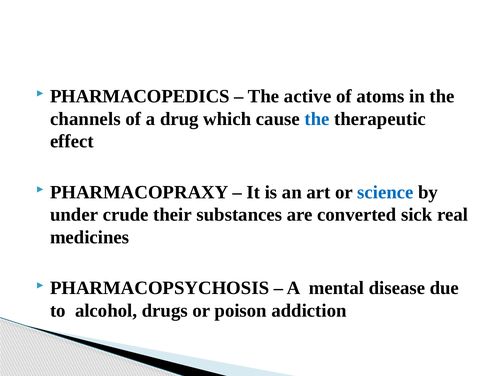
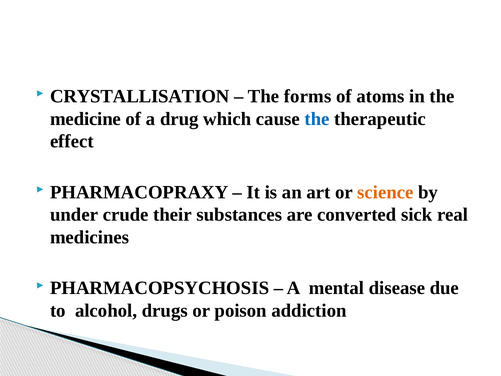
PHARMACOPEDICS: PHARMACOPEDICS -> CRYSTALLISATION (140, 96)
active: active -> forms (308, 96)
channels: channels -> medicine (86, 119)
science colour: blue -> orange (385, 192)
